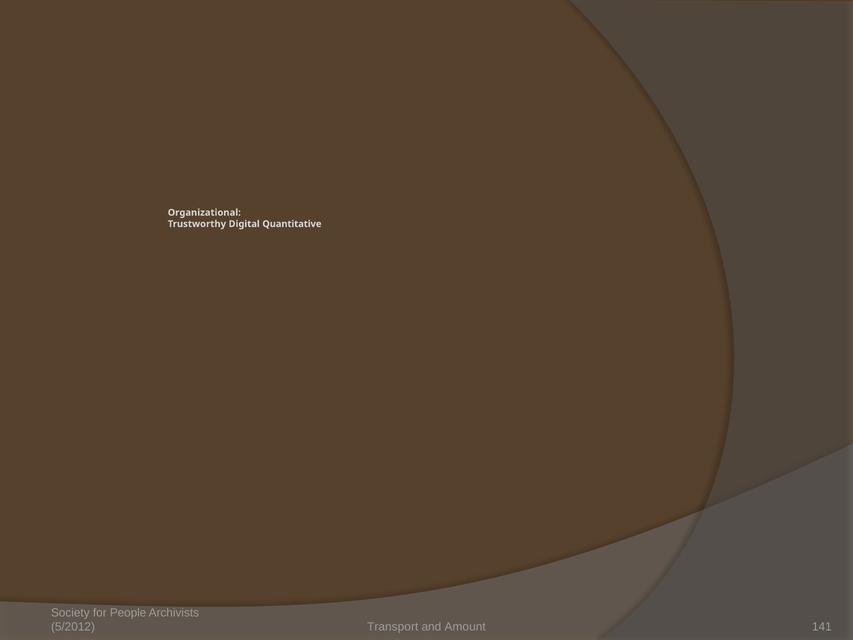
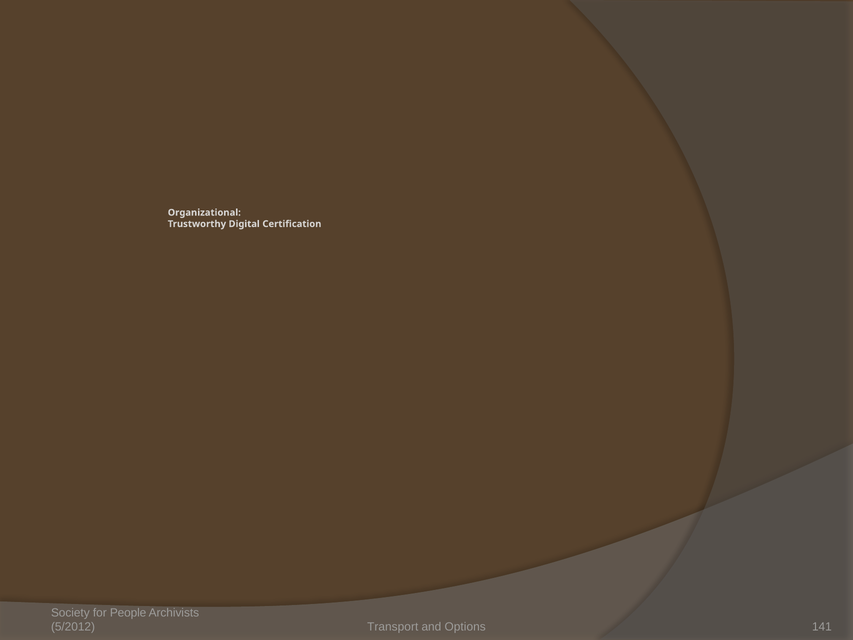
Quantitative: Quantitative -> Certification (292, 224)
Amount: Amount -> Options (465, 627)
